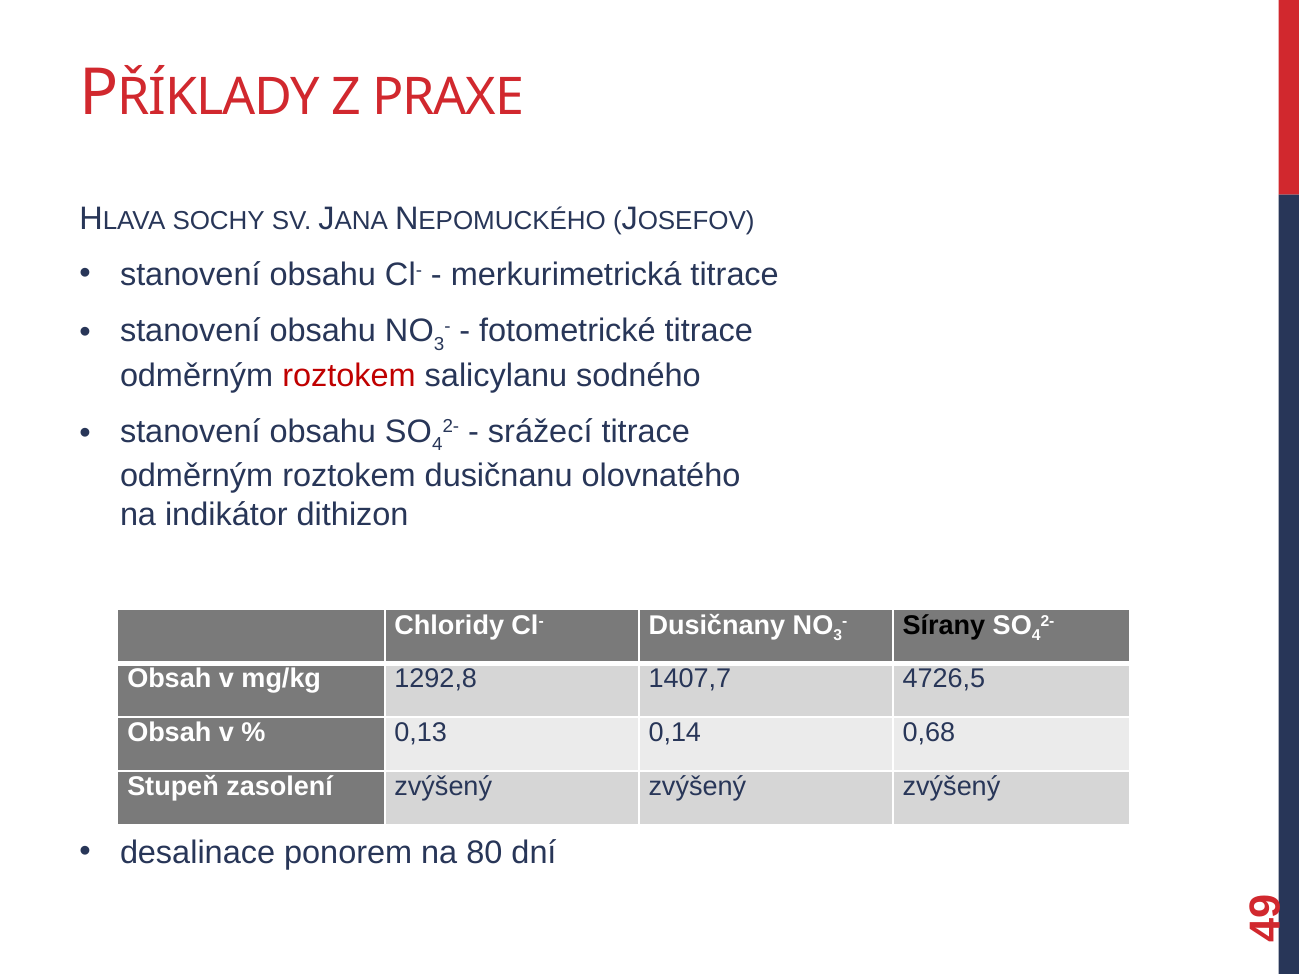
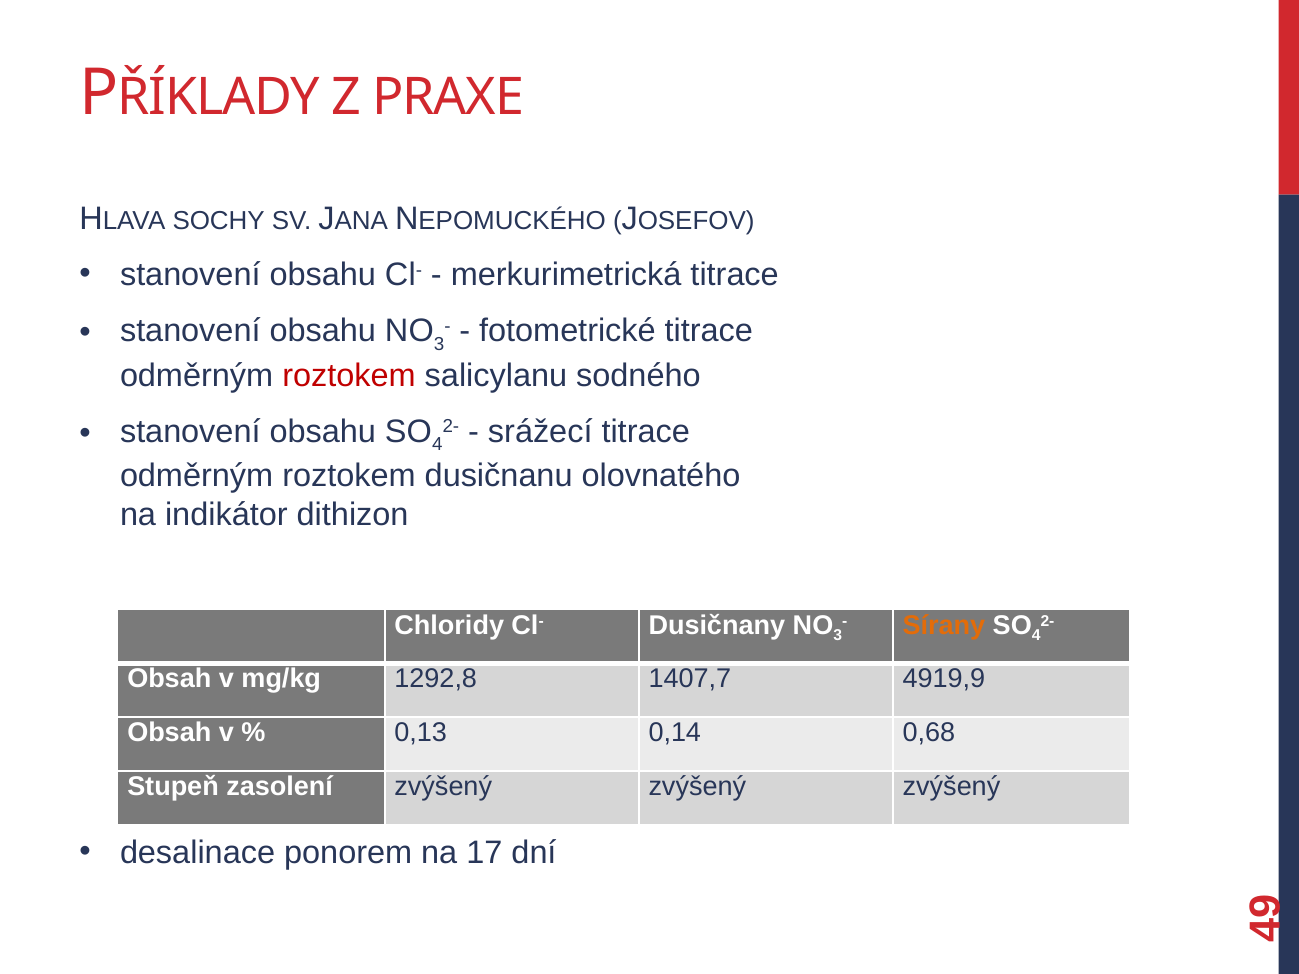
Sírany colour: black -> orange (944, 625)
4726,5: 4726,5 -> 4919,9 (944, 679)
80: 80 -> 17 (484, 853)
